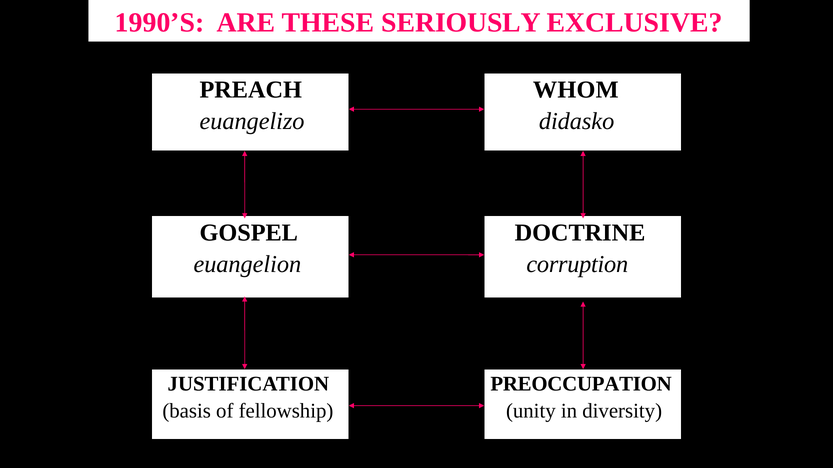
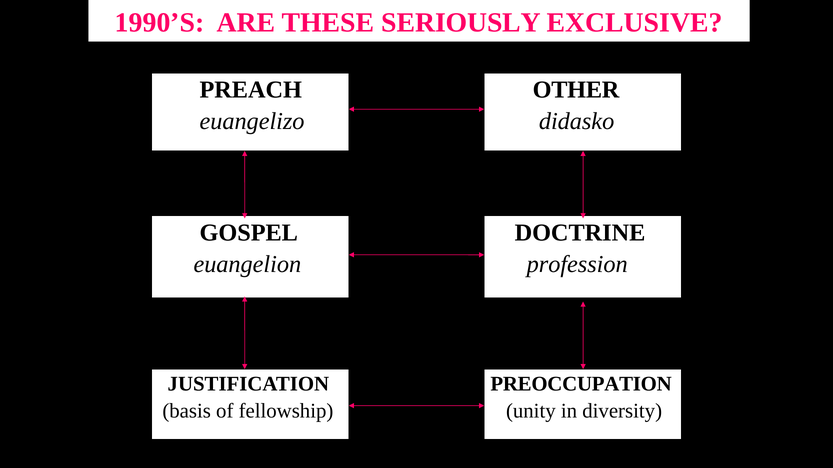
WHOM: WHOM -> OTHER (576, 90)
corruption: corruption -> profession (577, 265)
